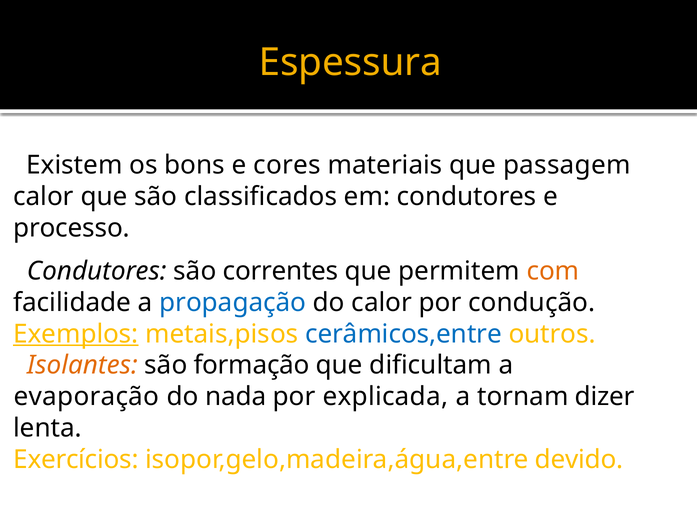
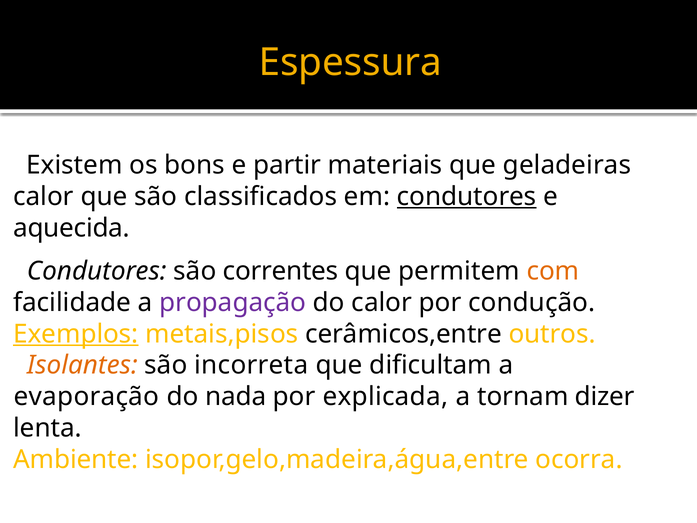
cores: cores -> partir (287, 165)
passagem: passagem -> geladeiras (567, 165)
condutores underline: none -> present (467, 197)
processo: processo -> aquecida (72, 228)
propagação colour: blue -> purple (233, 302)
cerâmicos,entre colour: blue -> black (403, 334)
formação: formação -> incorreta (251, 365)
Exercícios: Exercícios -> Ambiente (76, 459)
devido: devido -> ocorra (579, 459)
